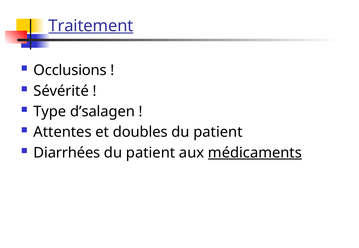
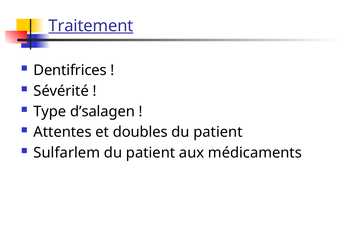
Occlusions: Occlusions -> Dentifrices (70, 71)
Diarrhées: Diarrhées -> Sulfarlem (67, 153)
médicaments underline: present -> none (255, 153)
